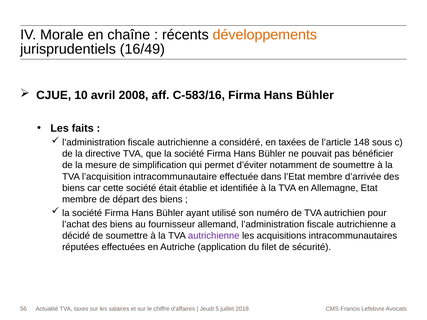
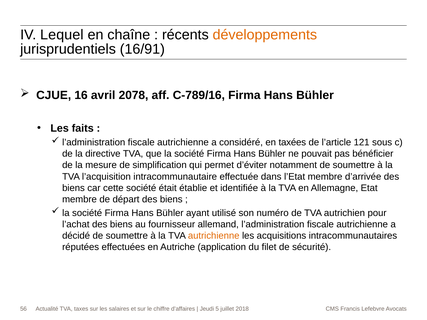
Morale: Morale -> Lequel (62, 35)
16/49: 16/49 -> 16/91 (142, 49)
10: 10 -> 16 (81, 95)
2008: 2008 -> 2078 (134, 95)
C-583/16: C-583/16 -> C-789/16 (199, 95)
148: 148 -> 121 (362, 143)
autrichienne colour: purple -> orange (214, 236)
